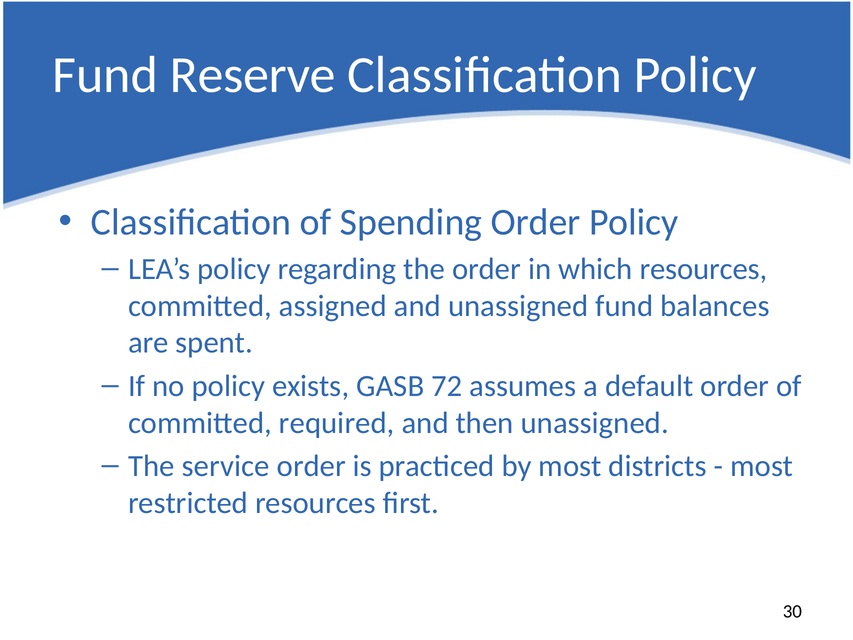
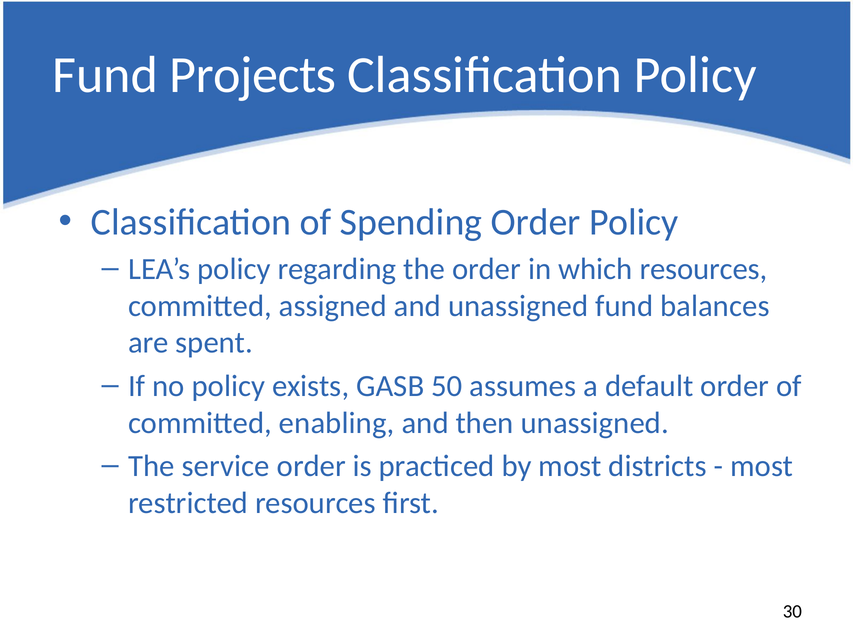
Reserve: Reserve -> Projects (253, 75)
72: 72 -> 50 (447, 386)
required: required -> enabling (337, 423)
